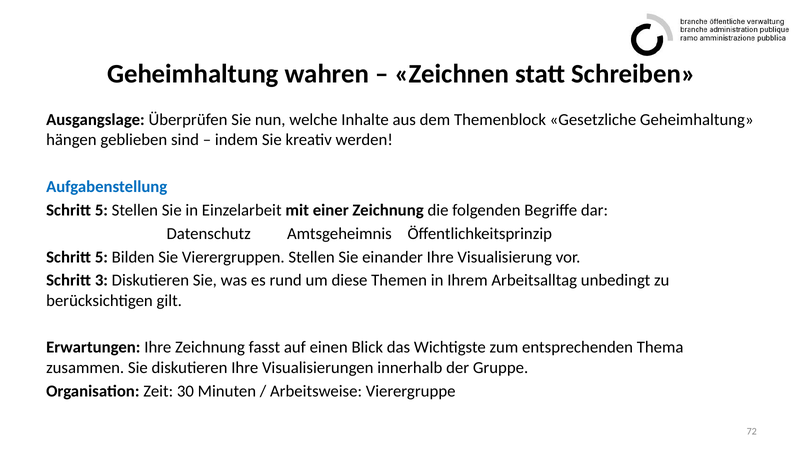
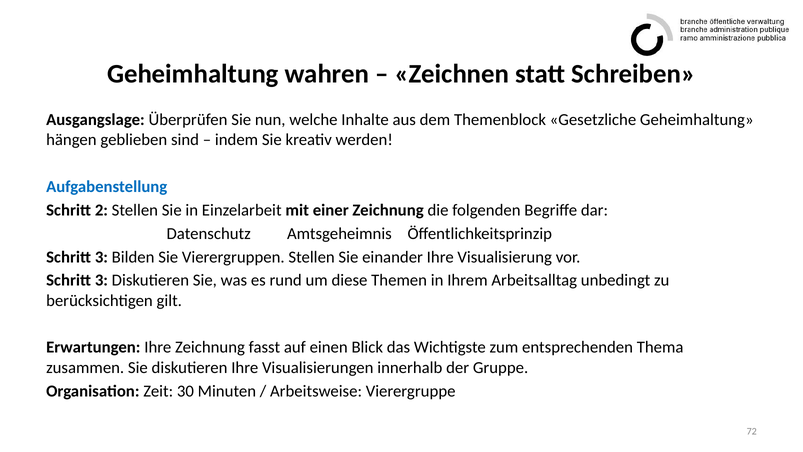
5: 5 -> 2 (101, 210)
5: 5 -> 3 (101, 257)
